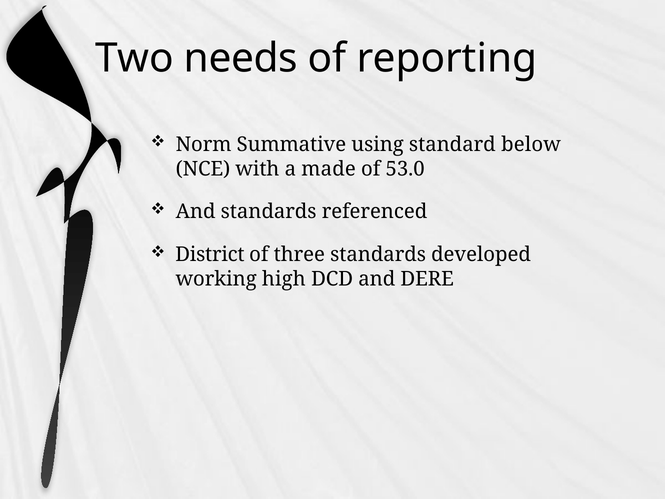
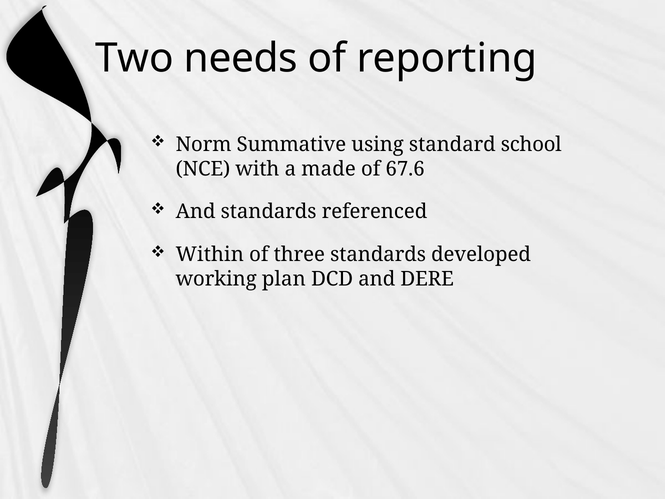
below: below -> school (531, 144)
53.0: 53.0 -> 67.6 (405, 169)
District: District -> Within (210, 254)
high: high -> plan (284, 279)
